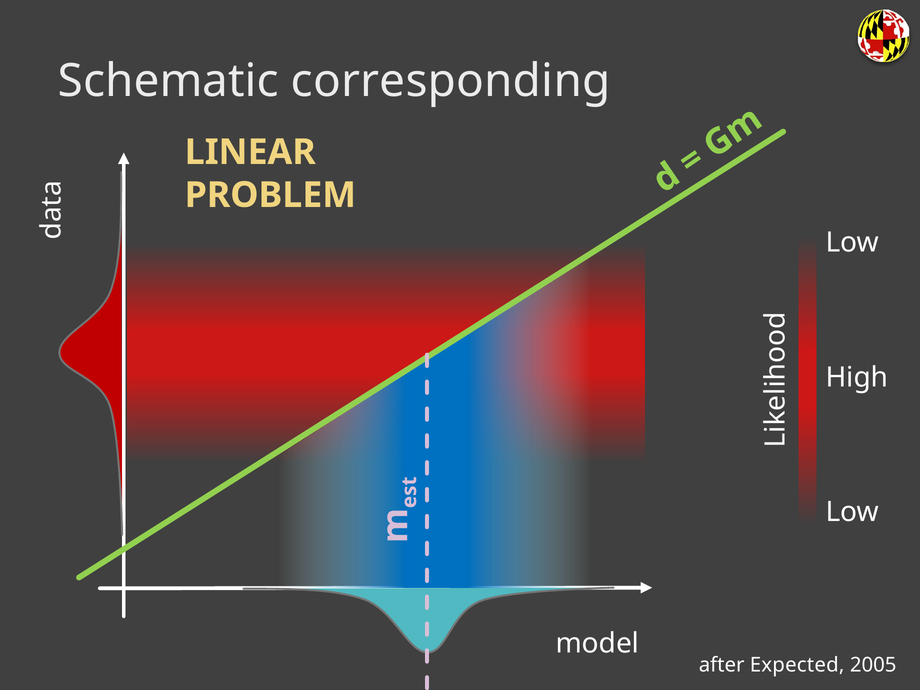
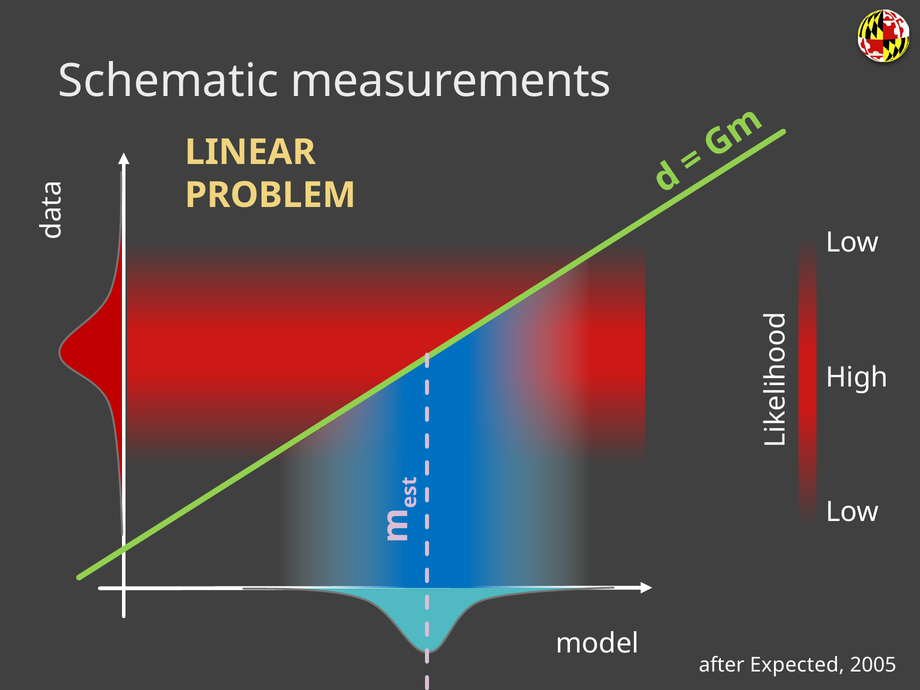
corresponding: corresponding -> measurements (451, 81)
